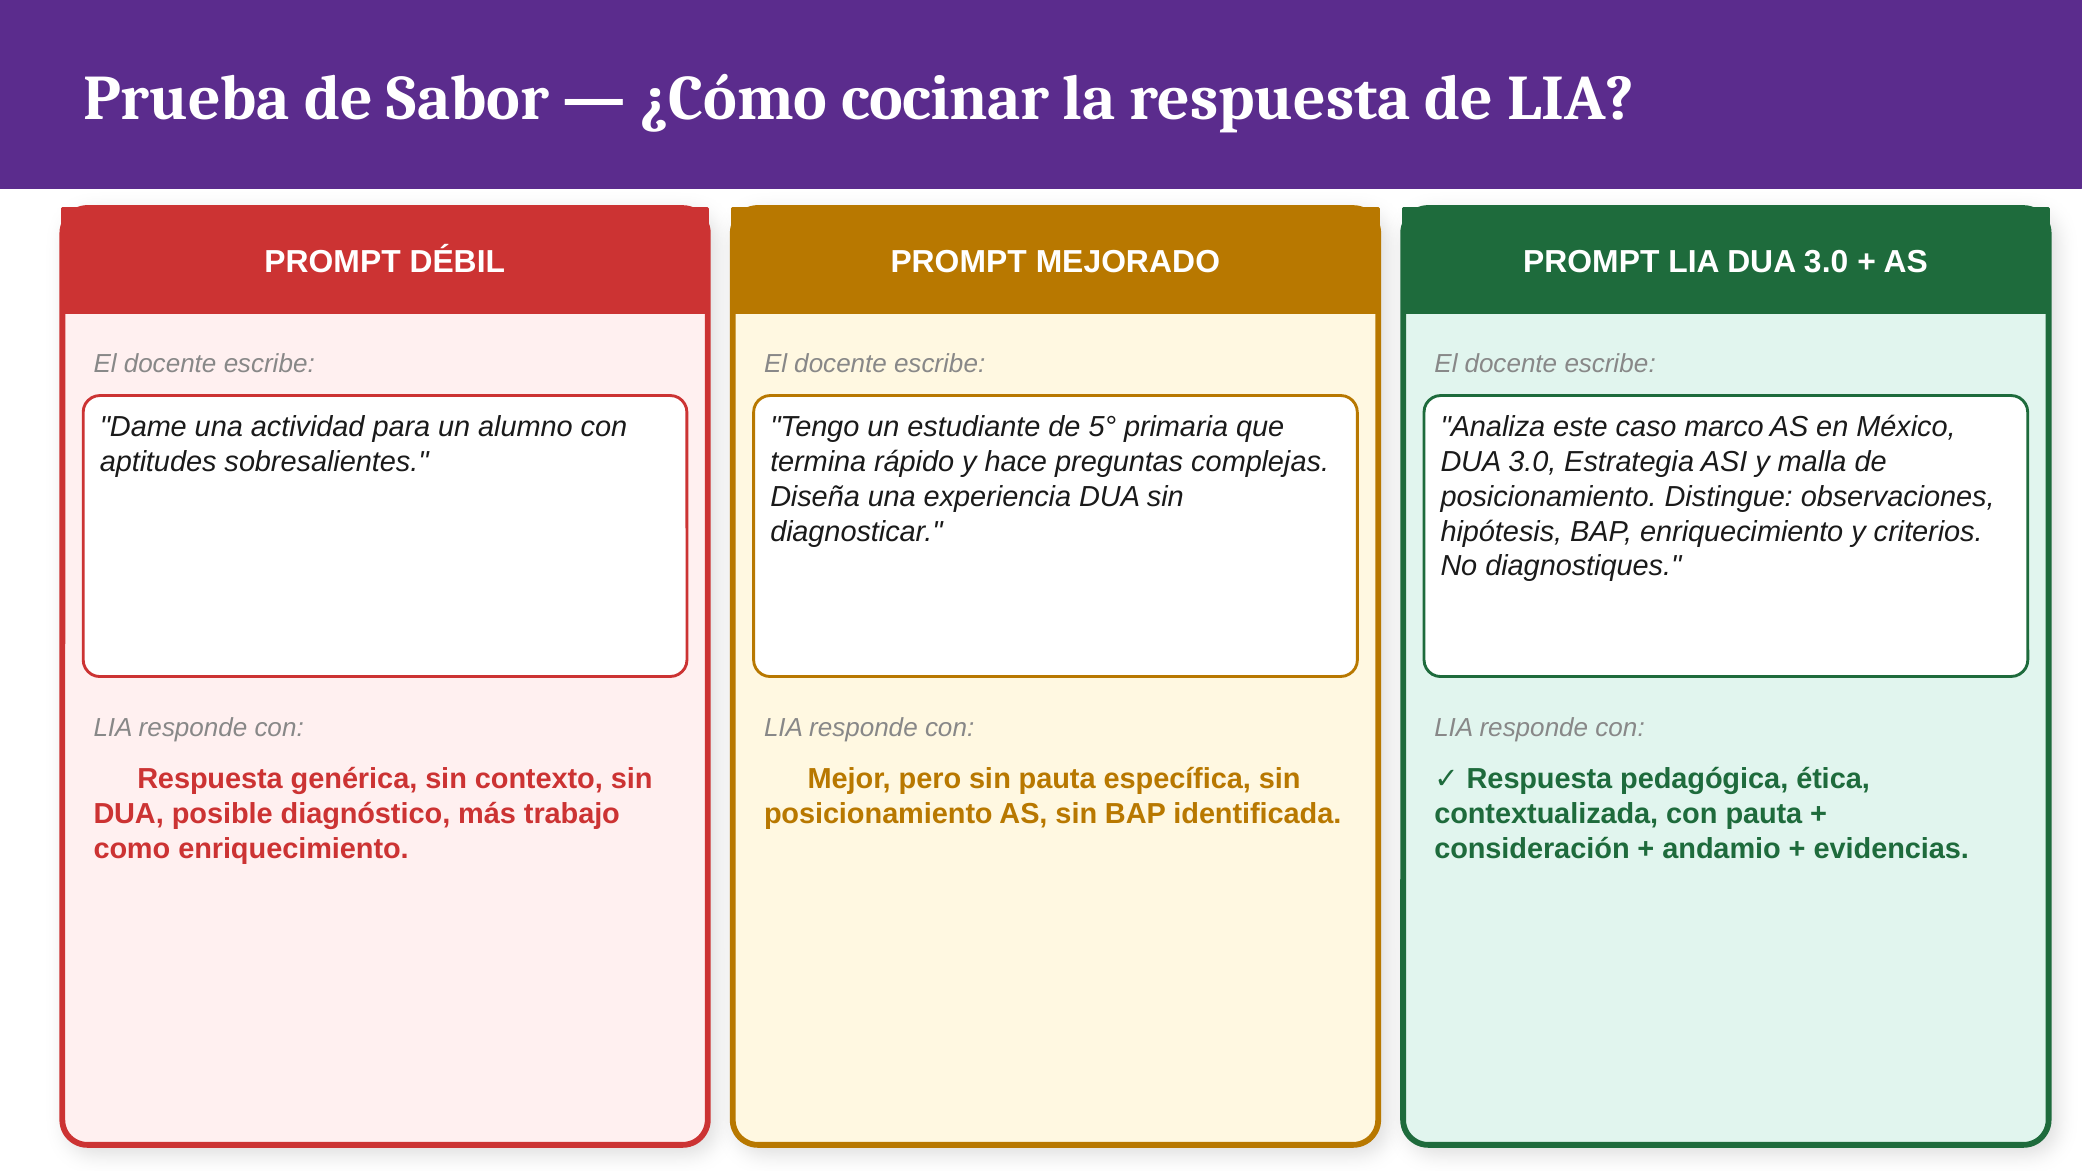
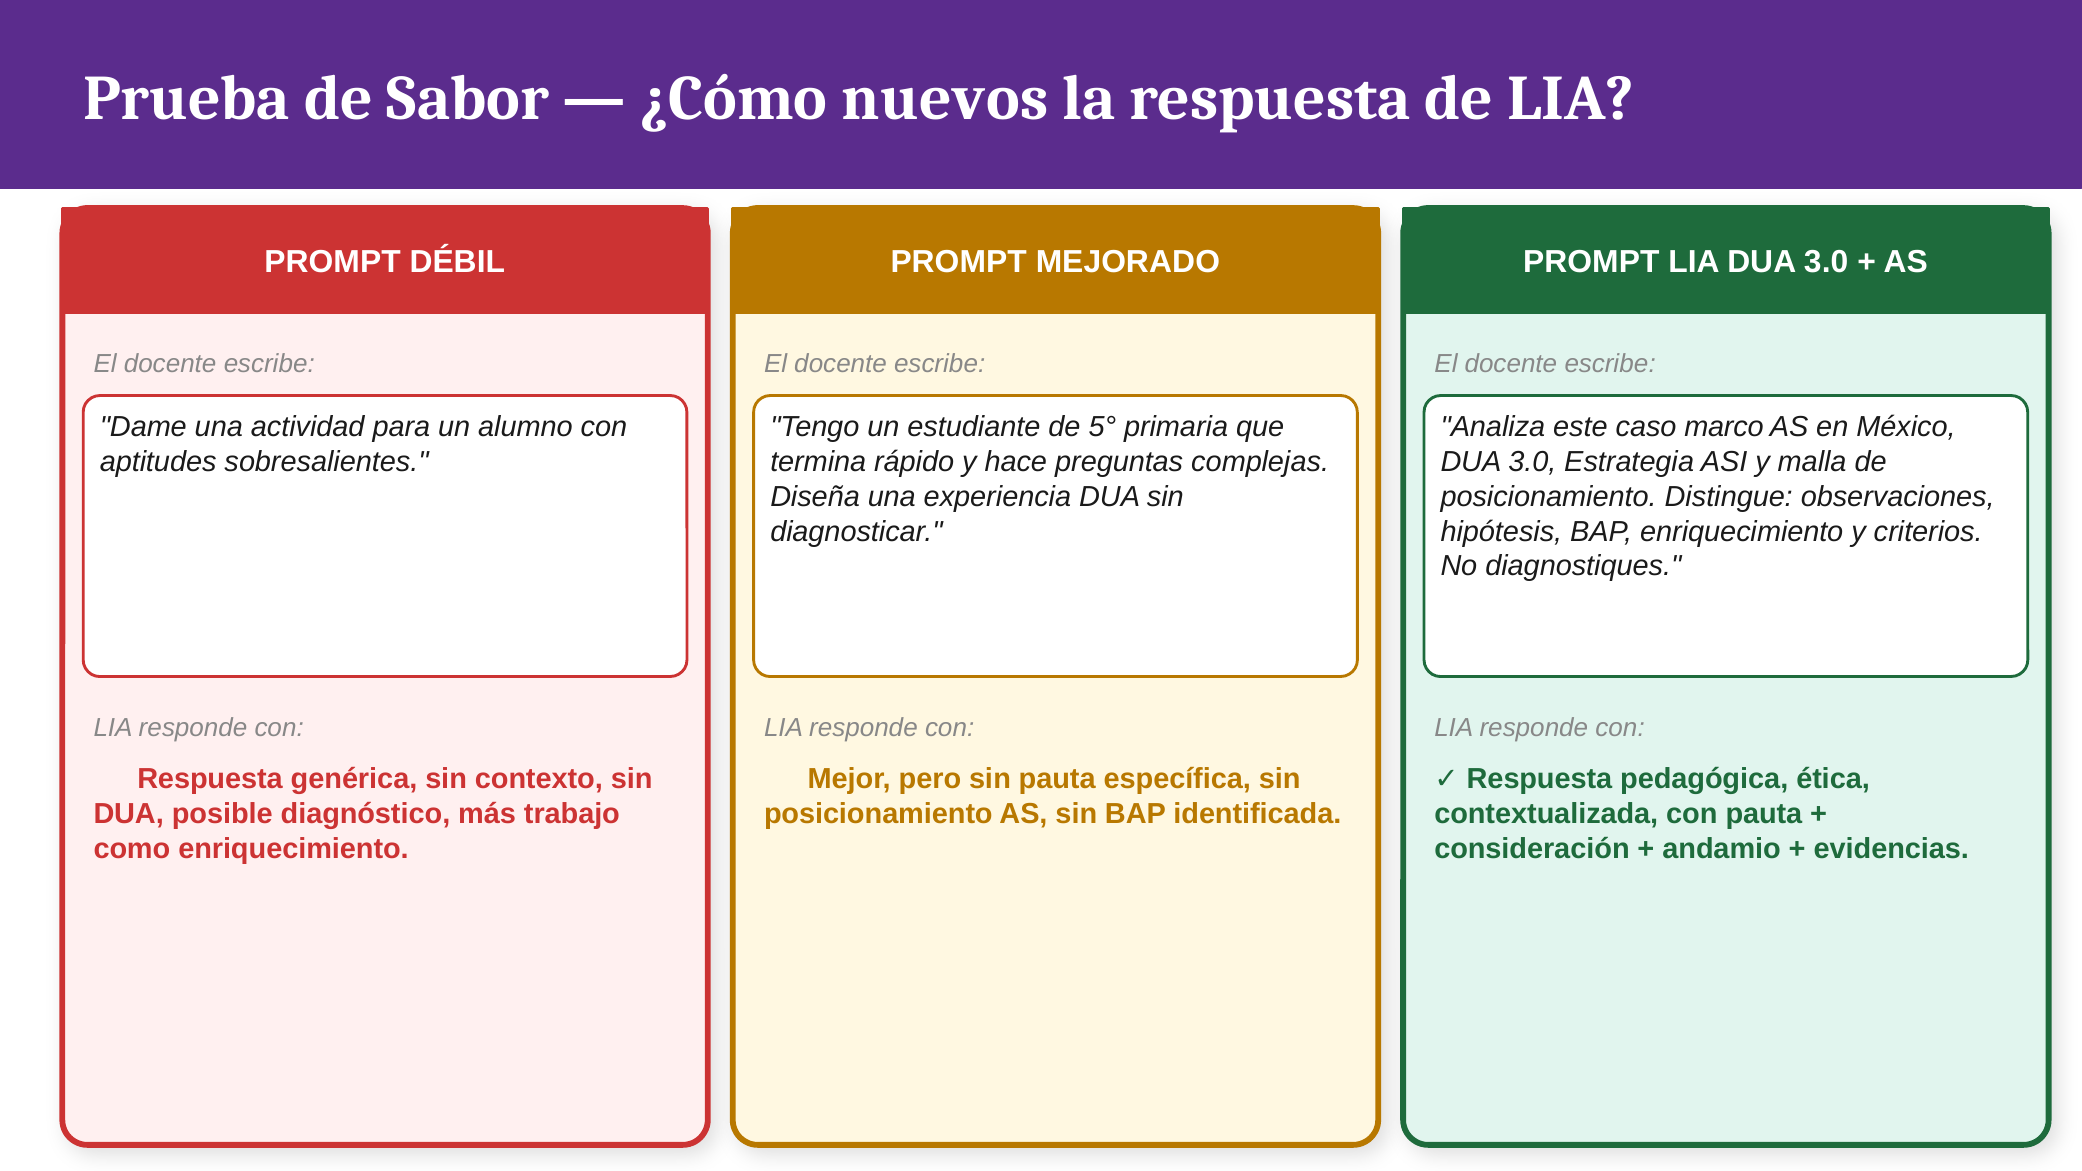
cocinar: cocinar -> nuevos (945, 98)
